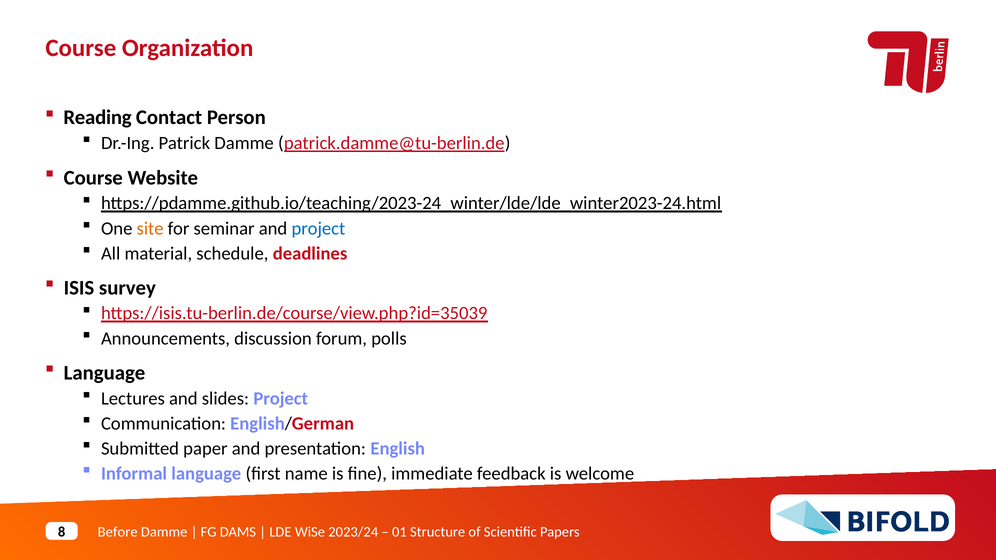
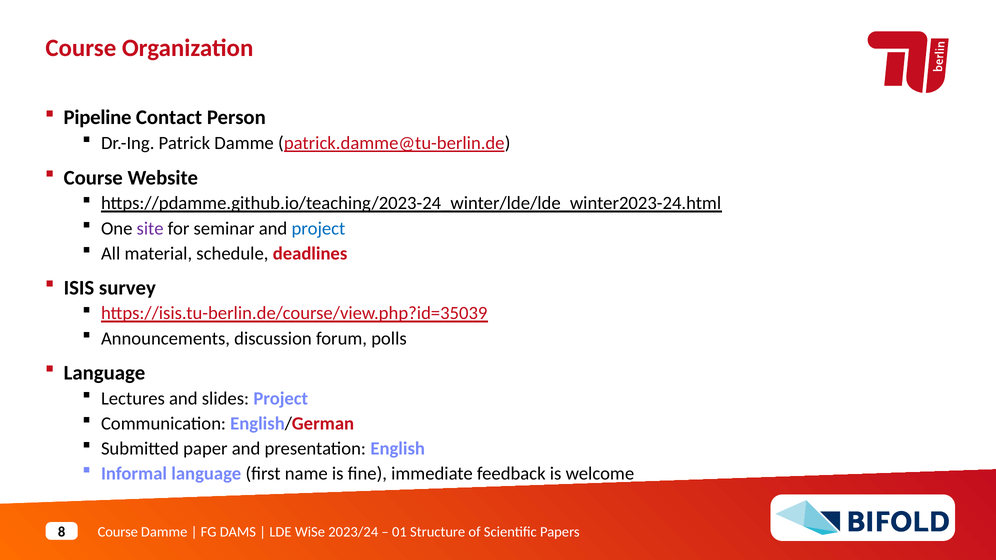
Reading: Reading -> Pipeline (98, 118)
site colour: orange -> purple (150, 229)
Before: Before -> Course (118, 532)
